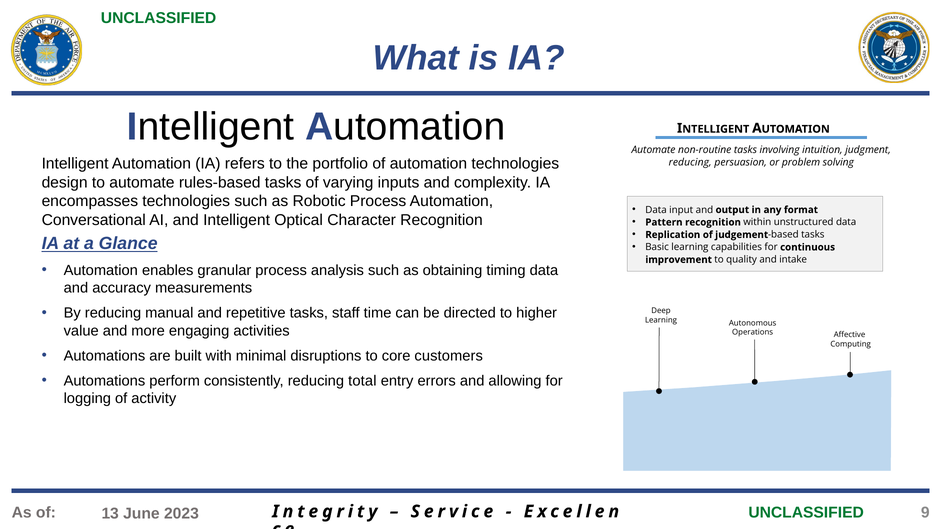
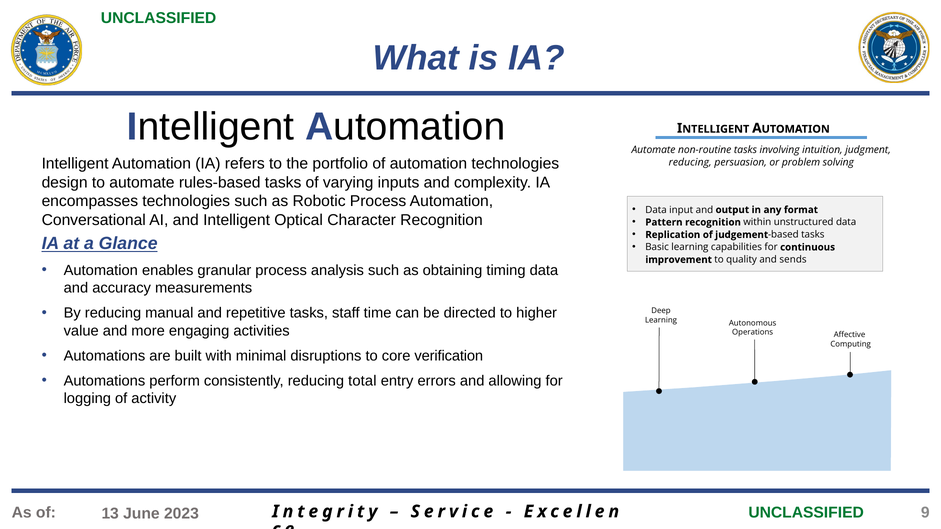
intake: intake -> sends (793, 260)
customers: customers -> verification (449, 356)
